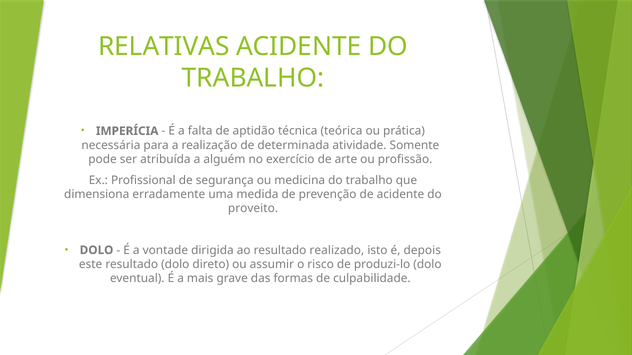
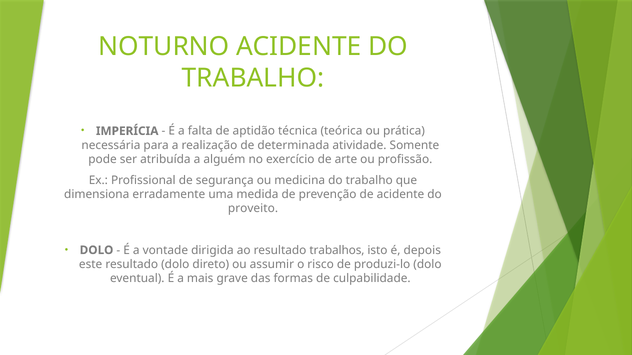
RELATIVAS: RELATIVAS -> NOTURNO (164, 47)
realizado: realizado -> trabalhos (337, 250)
